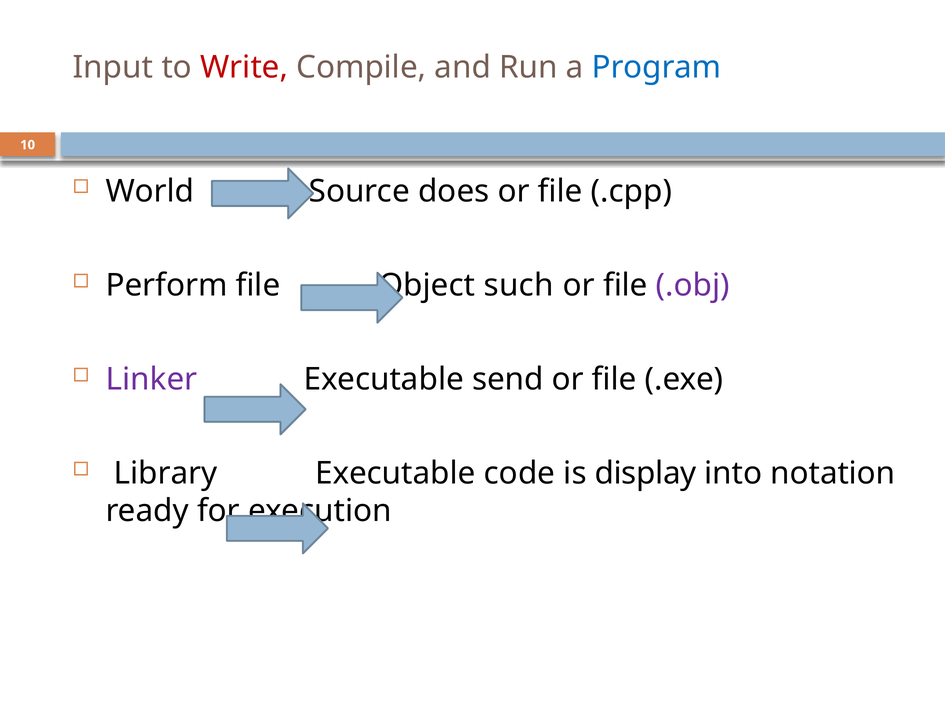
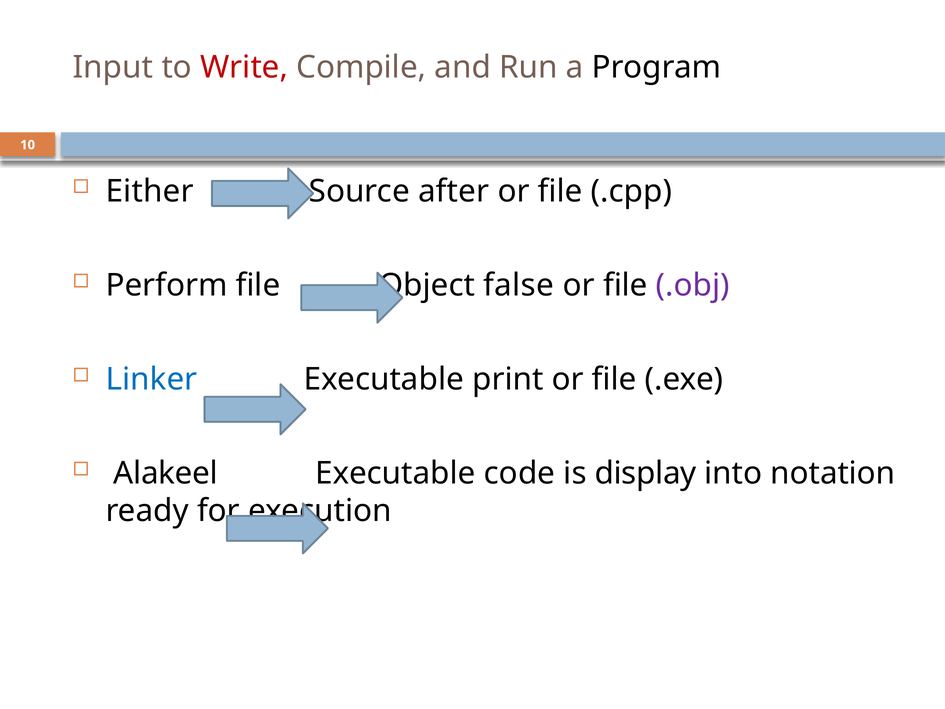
Program colour: blue -> black (657, 68)
World: World -> Either (150, 191)
does: does -> after (454, 191)
such: such -> false (519, 285)
Linker colour: purple -> blue (151, 379)
send: send -> print (508, 379)
Library: Library -> Alakeel (166, 473)
